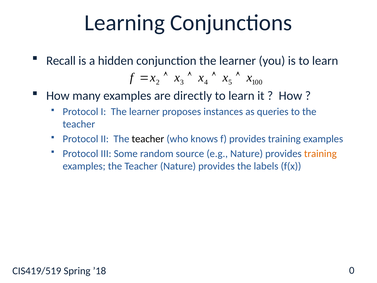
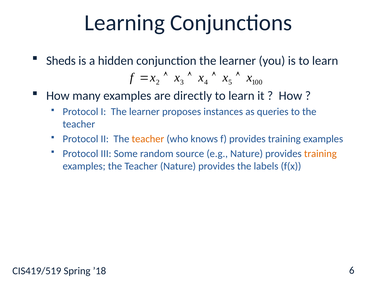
Recall: Recall -> Sheds (61, 61)
teacher colour: black -> orange (148, 139)
0: 0 -> 6 (352, 270)
